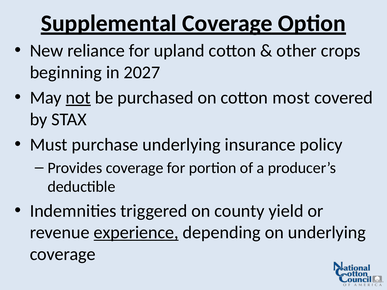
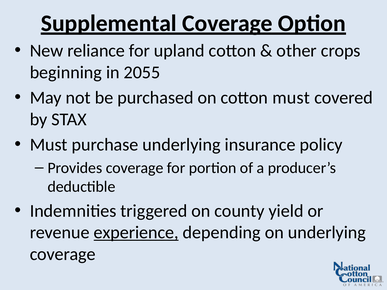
2027: 2027 -> 2055 (142, 72)
not underline: present -> none (78, 98)
cotton most: most -> must (291, 98)
